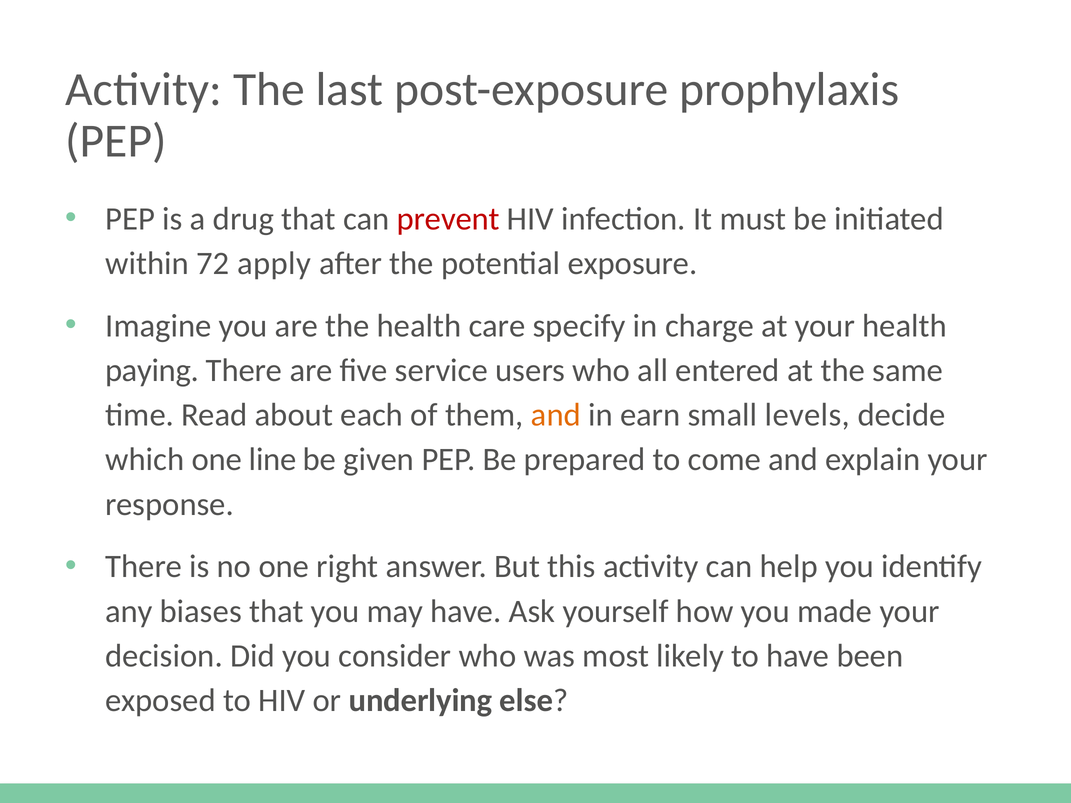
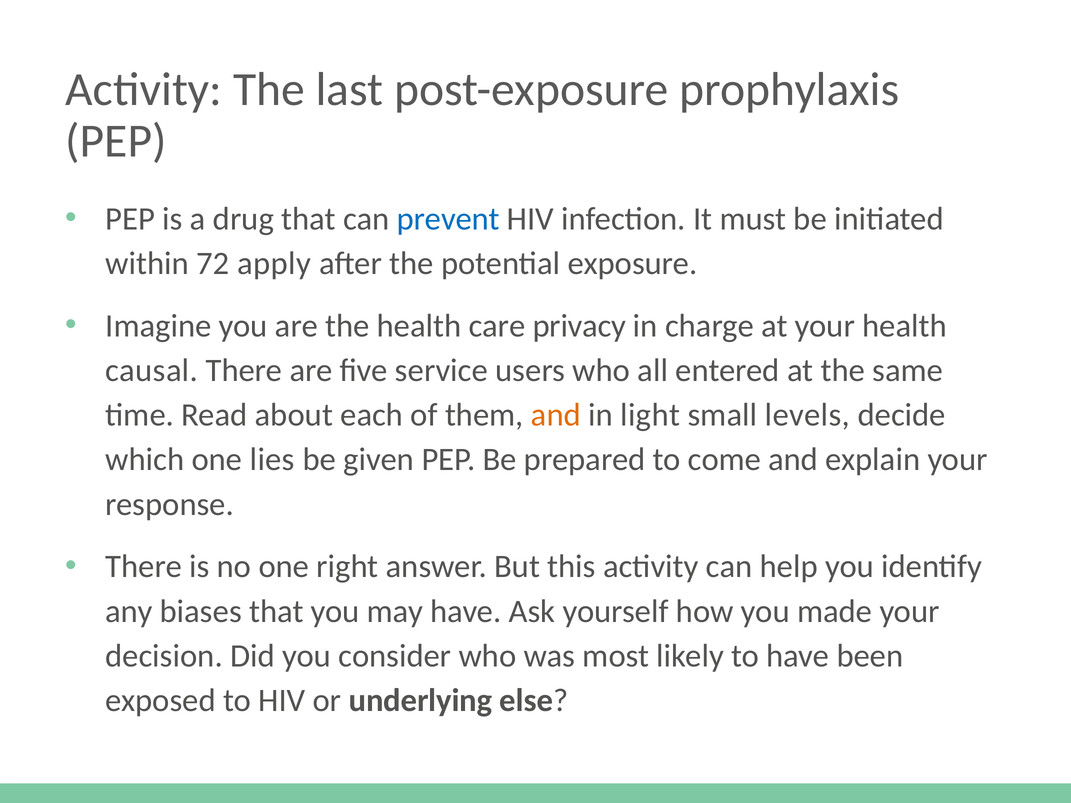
prevent colour: red -> blue (448, 219)
specify: specify -> privacy (579, 326)
paying: paying -> causal (152, 371)
earn: earn -> light (650, 415)
line: line -> lies (272, 460)
